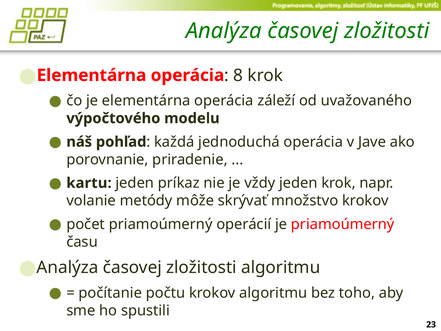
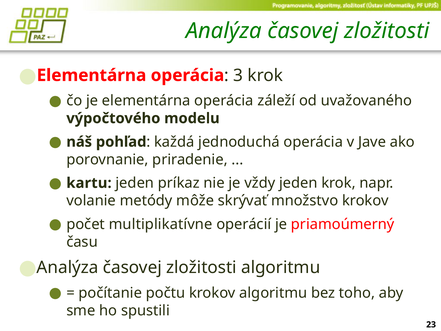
8: 8 -> 3 (238, 75)
počet priamoúmerný: priamoúmerný -> multiplikatívne (161, 224)
